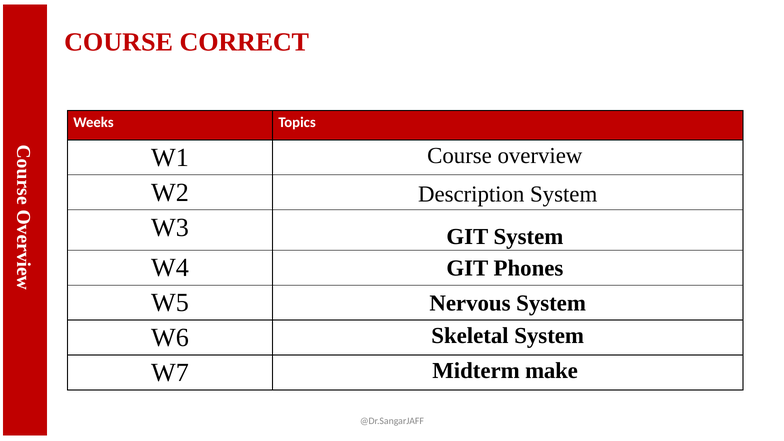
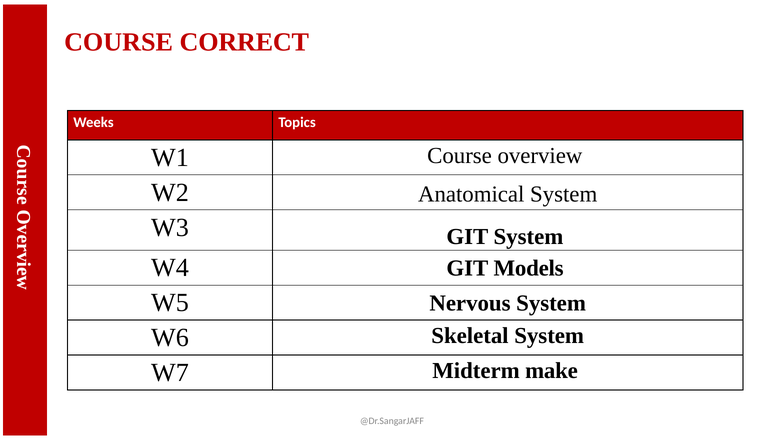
Description: Description -> Anatomical (471, 194)
Phones: Phones -> Models (529, 268)
